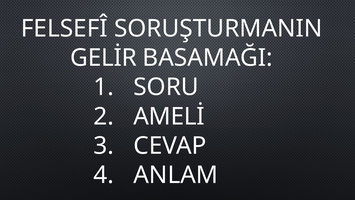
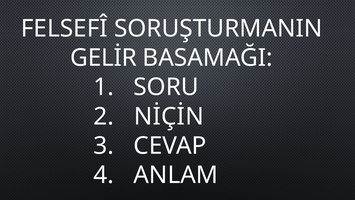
AMELİ: AMELİ -> NİÇİN (169, 116)
